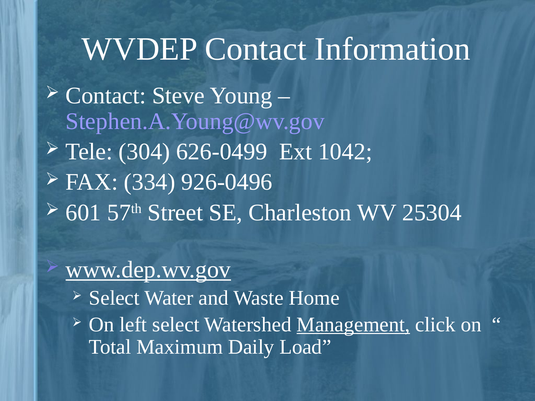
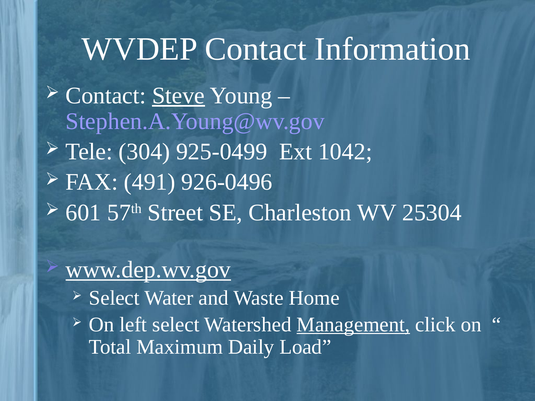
Steve underline: none -> present (178, 96)
626-0499: 626-0499 -> 925-0499 (222, 152)
334: 334 -> 491 (150, 182)
